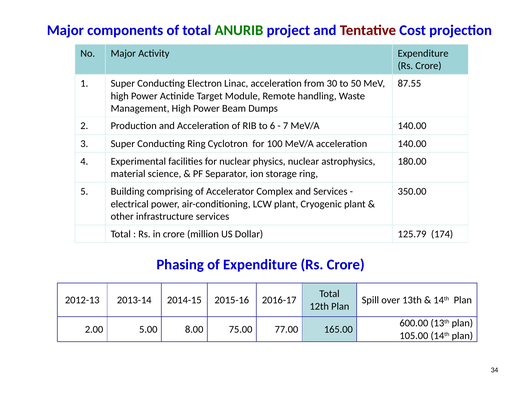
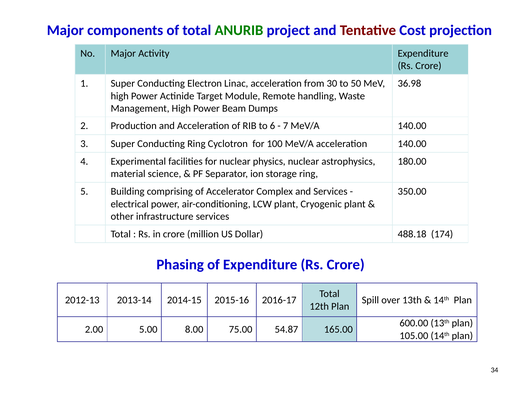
87.55: 87.55 -> 36.98 (409, 83)
125.79: 125.79 -> 488.18 (412, 234)
77.00: 77.00 -> 54.87 (286, 329)
